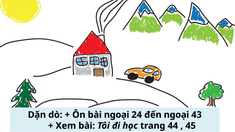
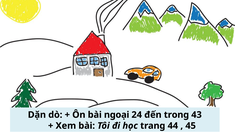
đến ngoại: ngoại -> trong (176, 115)
